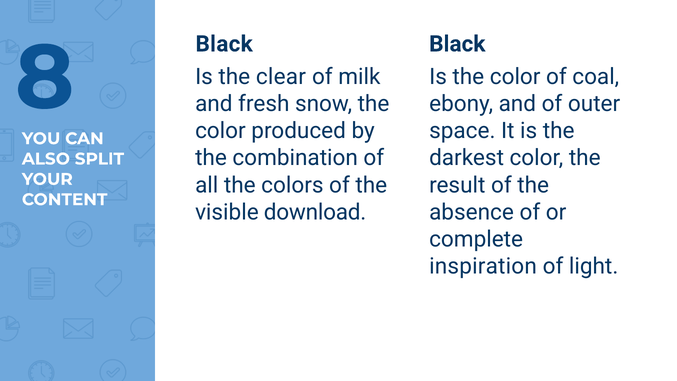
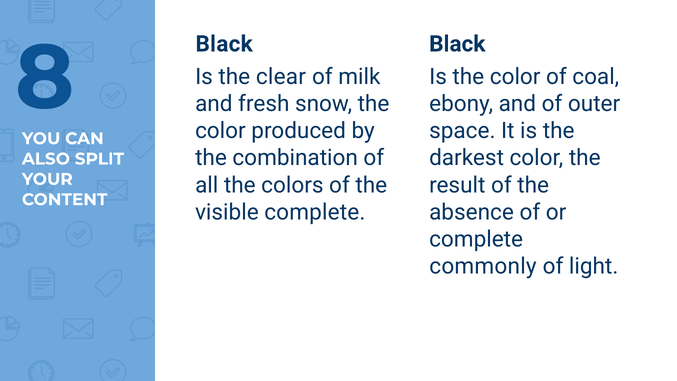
visible download: download -> complete (315, 212)
inspiration: inspiration -> commonly (483, 266)
